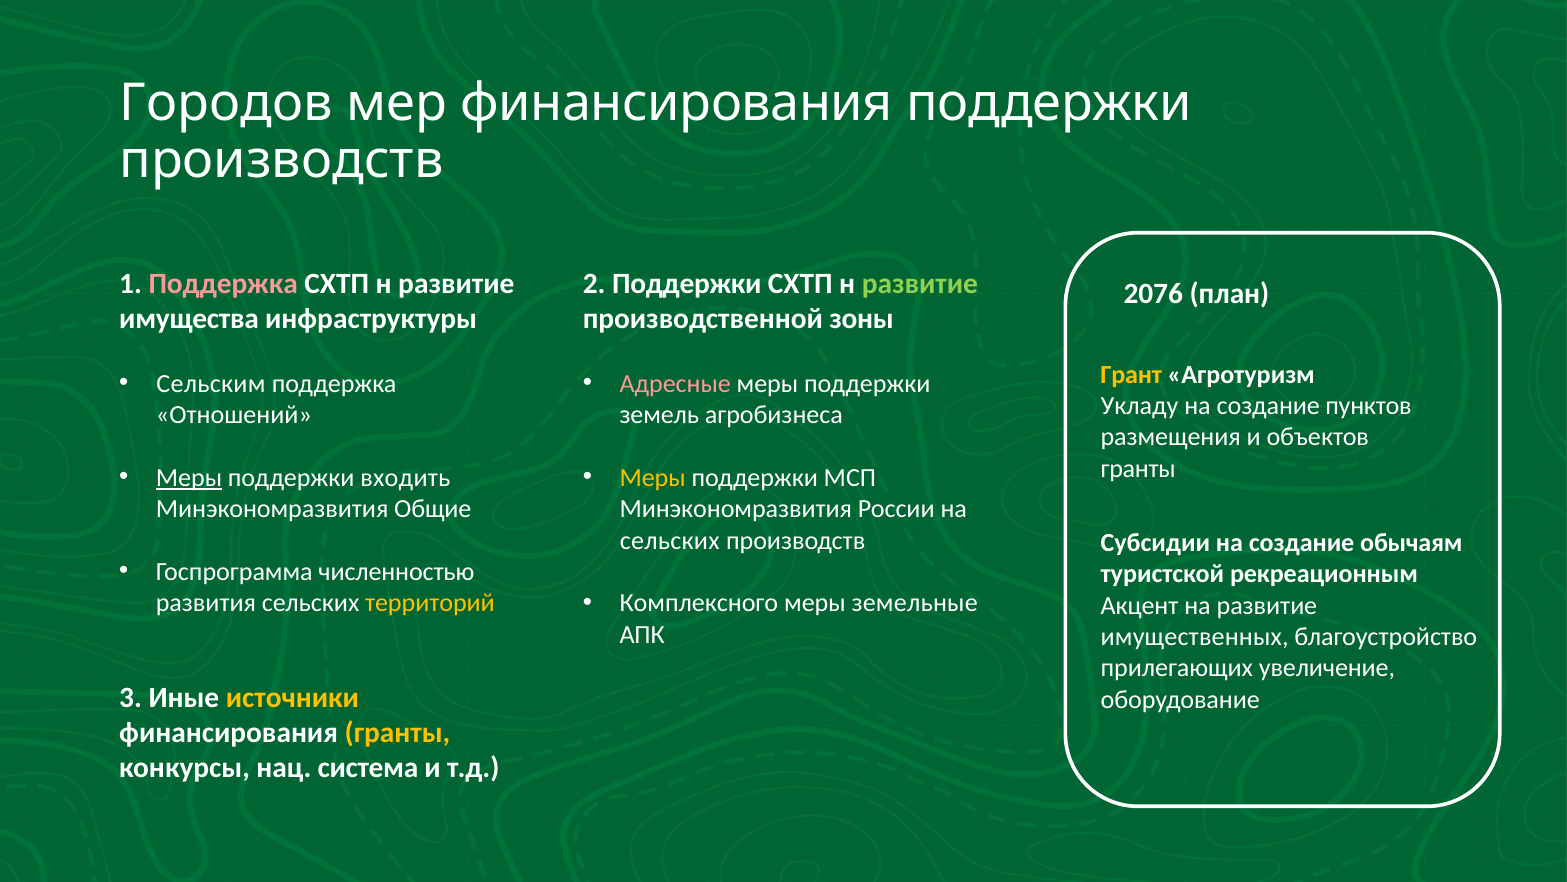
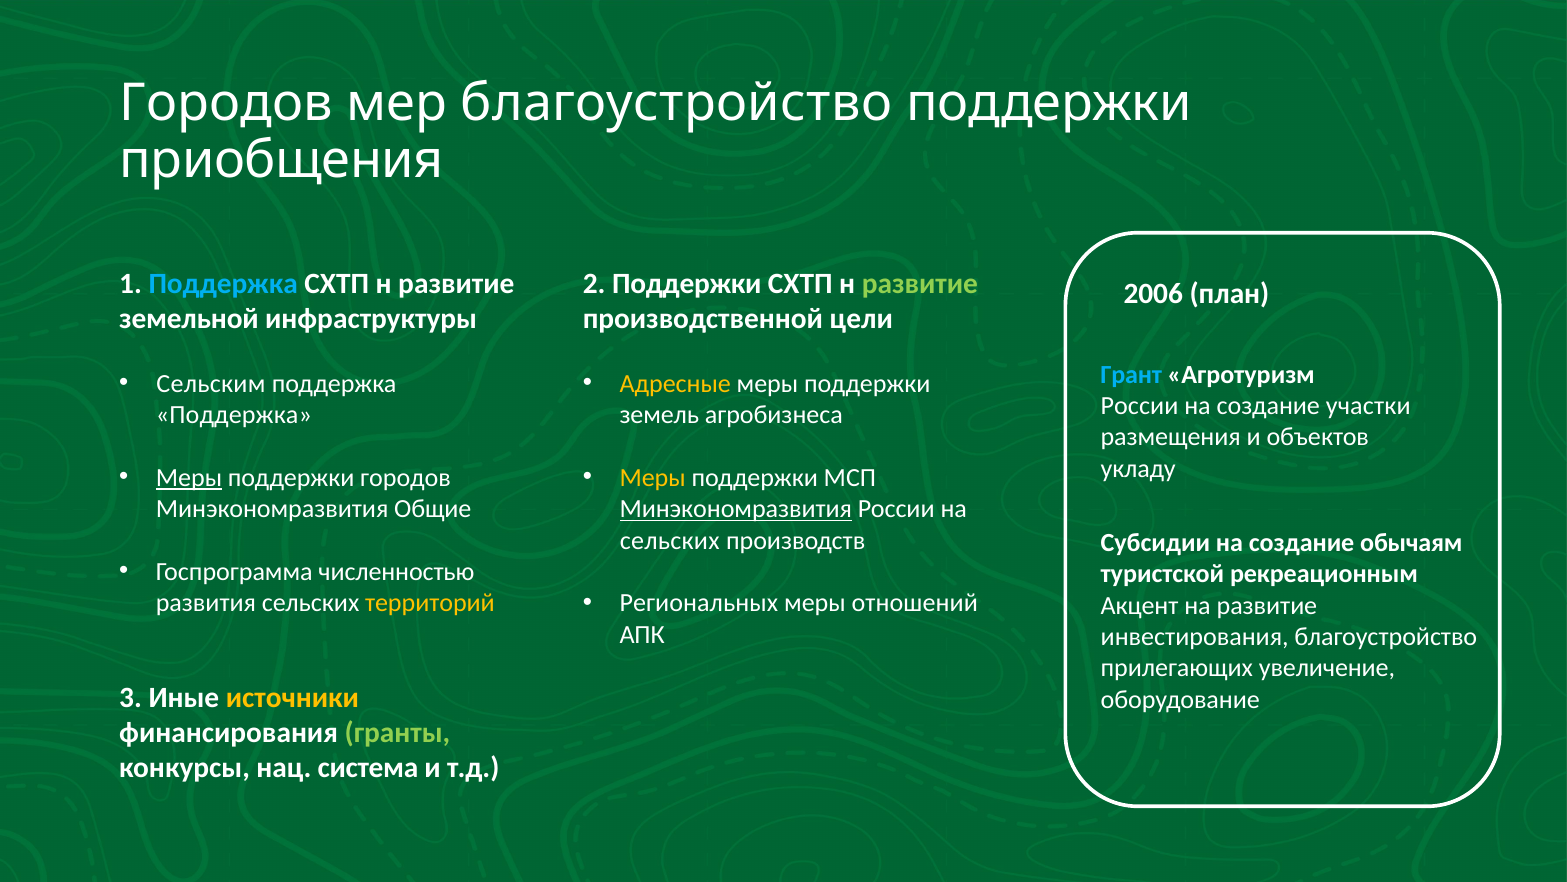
мер финансирования: финансирования -> благоустройство (676, 104)
производств: производств -> приобщения (282, 160)
Поддержка colour: pink -> light blue (223, 283)
2076: 2076 -> 2006 (1153, 294)
имущества: имущества -> земельной (189, 319)
зоны: зоны -> цели (861, 319)
Грант colour: yellow -> light blue (1131, 374)
Адресные colour: pink -> yellow (675, 383)
Укладу: Укладу -> России (1140, 406)
пунктов: пунктов -> участки (1368, 406)
Отношений: Отношений -> Поддержка (234, 415)
гранты: гранты -> укладу (1138, 468)
поддержки входить: входить -> городов (406, 477)
Минэкономразвития underline: none -> present (736, 509)
Комплексного: Комплексного -> Региональных (699, 603)
земельные: земельные -> отношений (915, 603)
имущественных: имущественных -> инвестирования (1195, 636)
гранты colour: yellow -> light green (397, 732)
